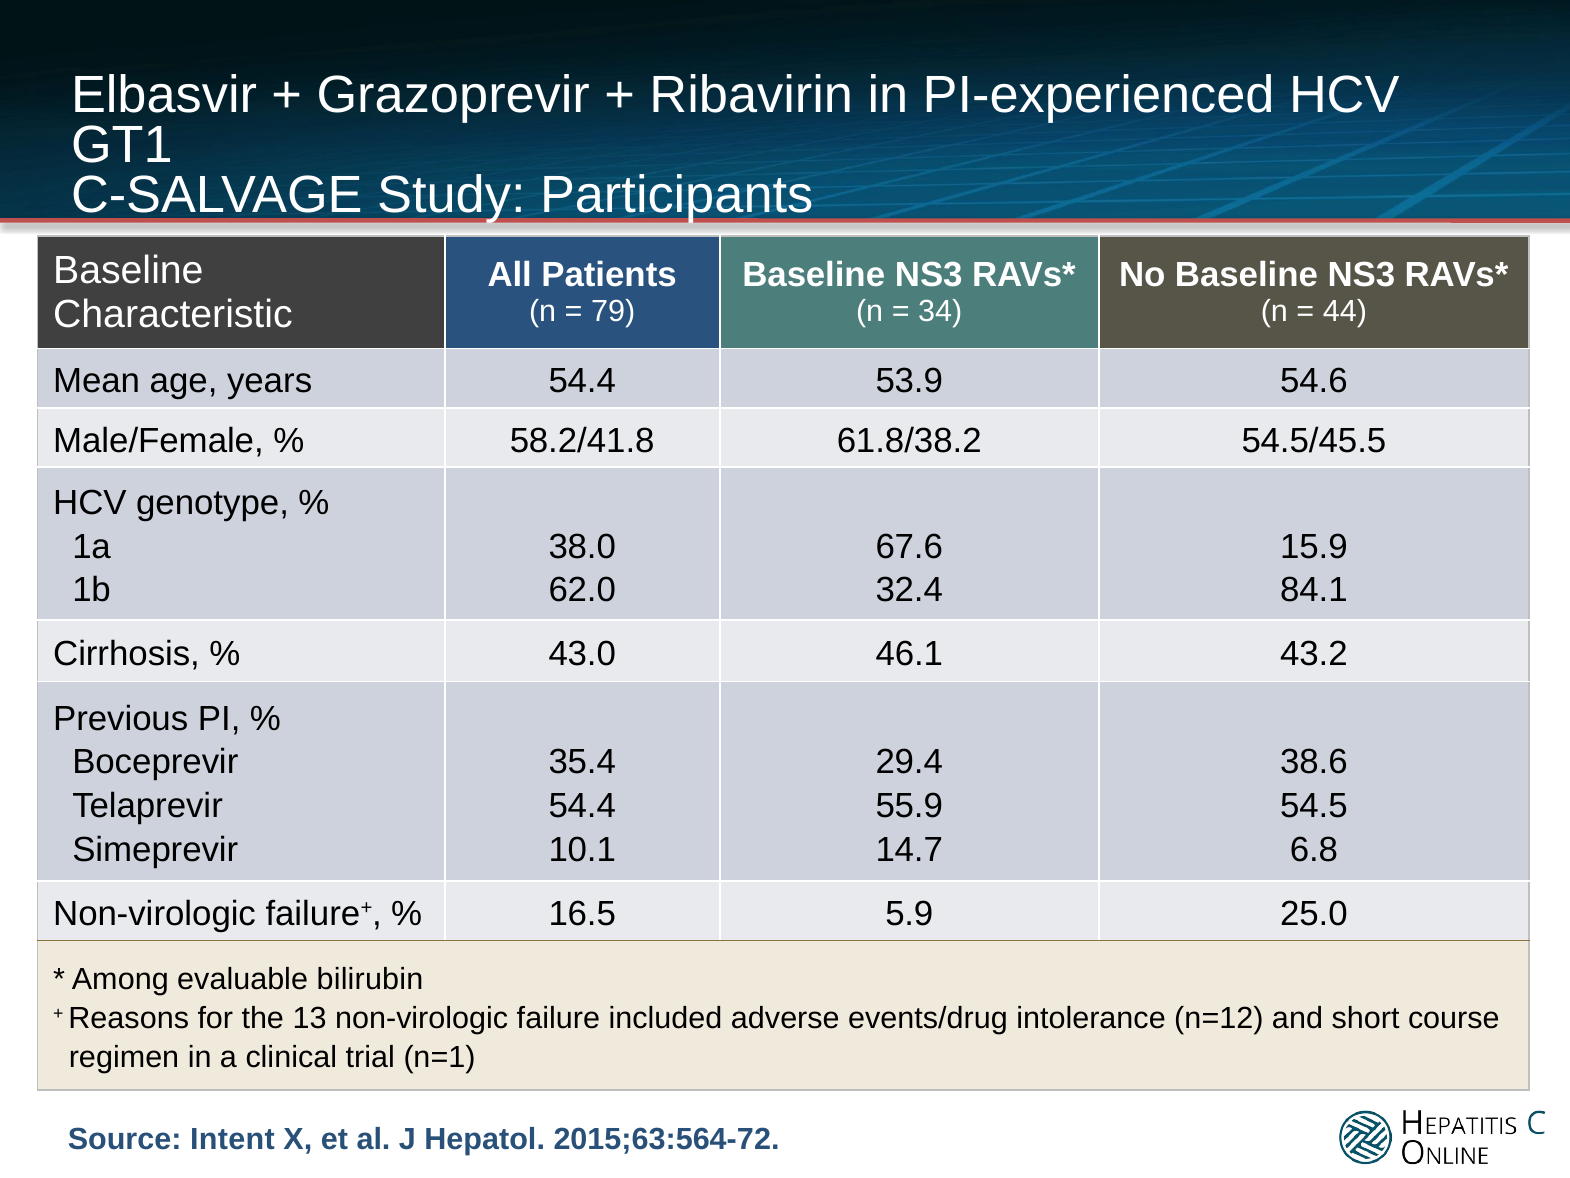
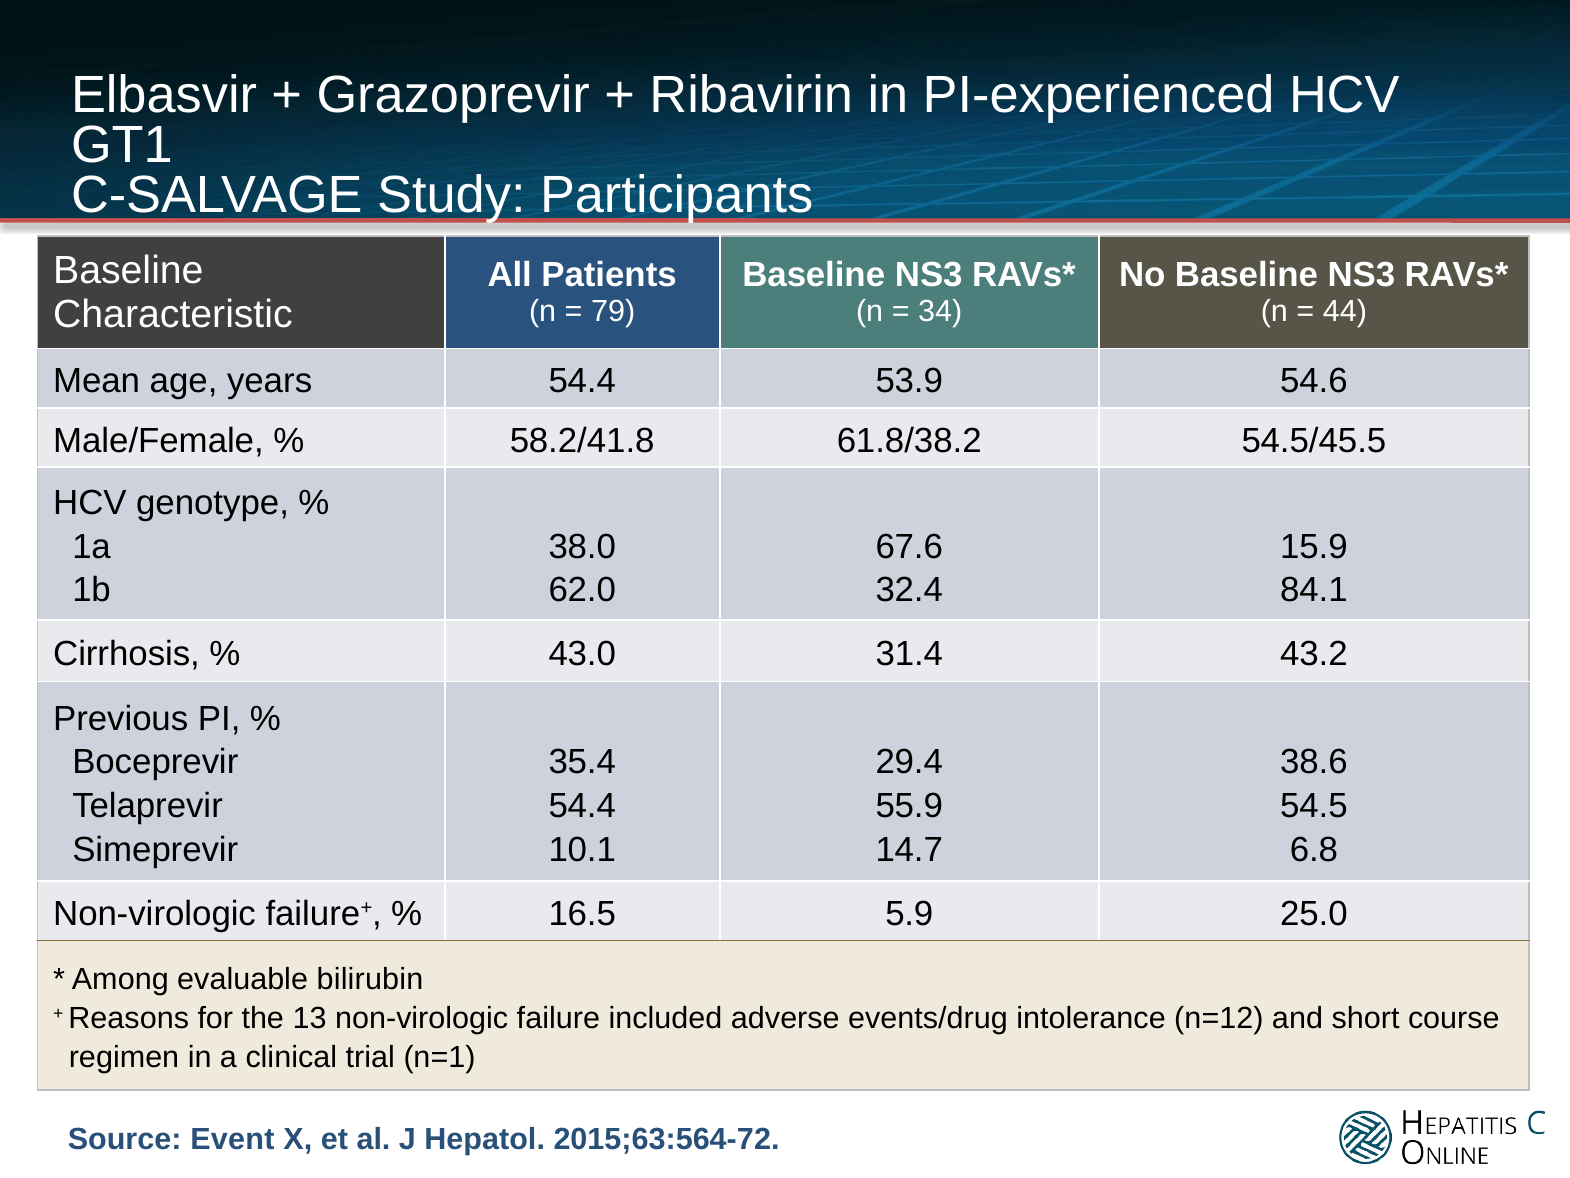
46.1: 46.1 -> 31.4 (909, 654)
Intent: Intent -> Event (232, 1139)
